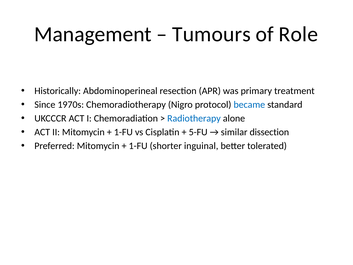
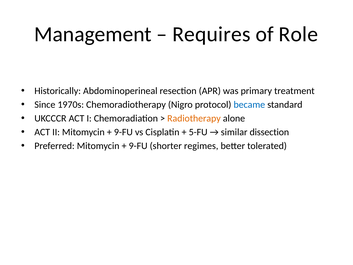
Tumours: Tumours -> Requires (211, 34)
Radiotherapy colour: blue -> orange (194, 118)
1-FU: 1-FU -> 9-FU (123, 132)
1-FU: 1-FU -> 9-FU (138, 146)
inguinal: inguinal -> regimes (201, 146)
